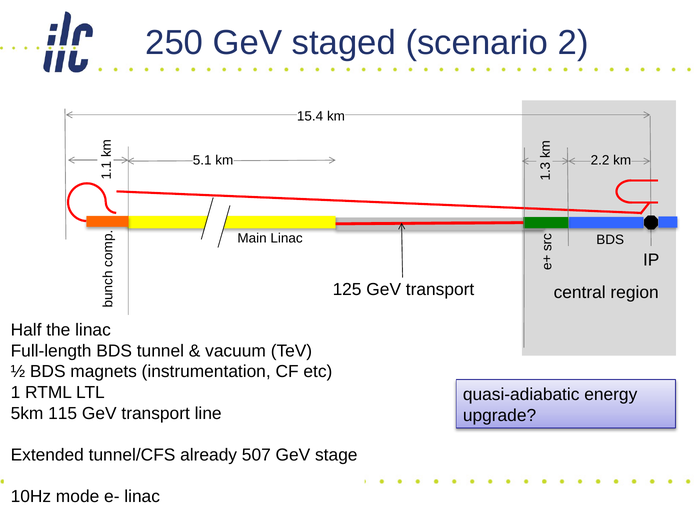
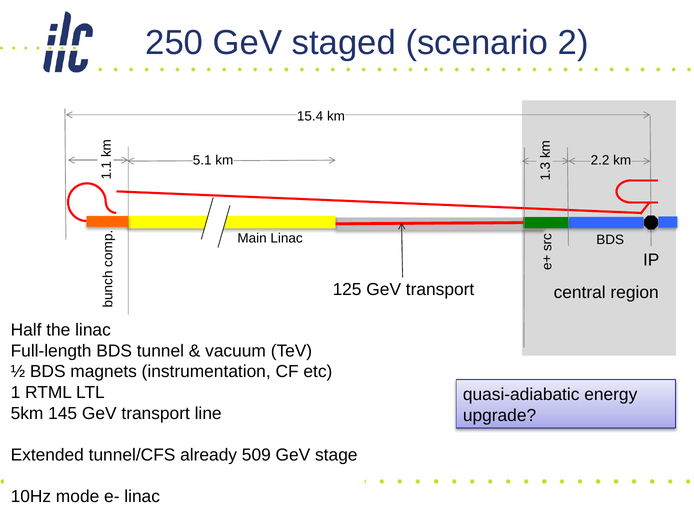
115: 115 -> 145 (63, 413)
507: 507 -> 509 (256, 455)
